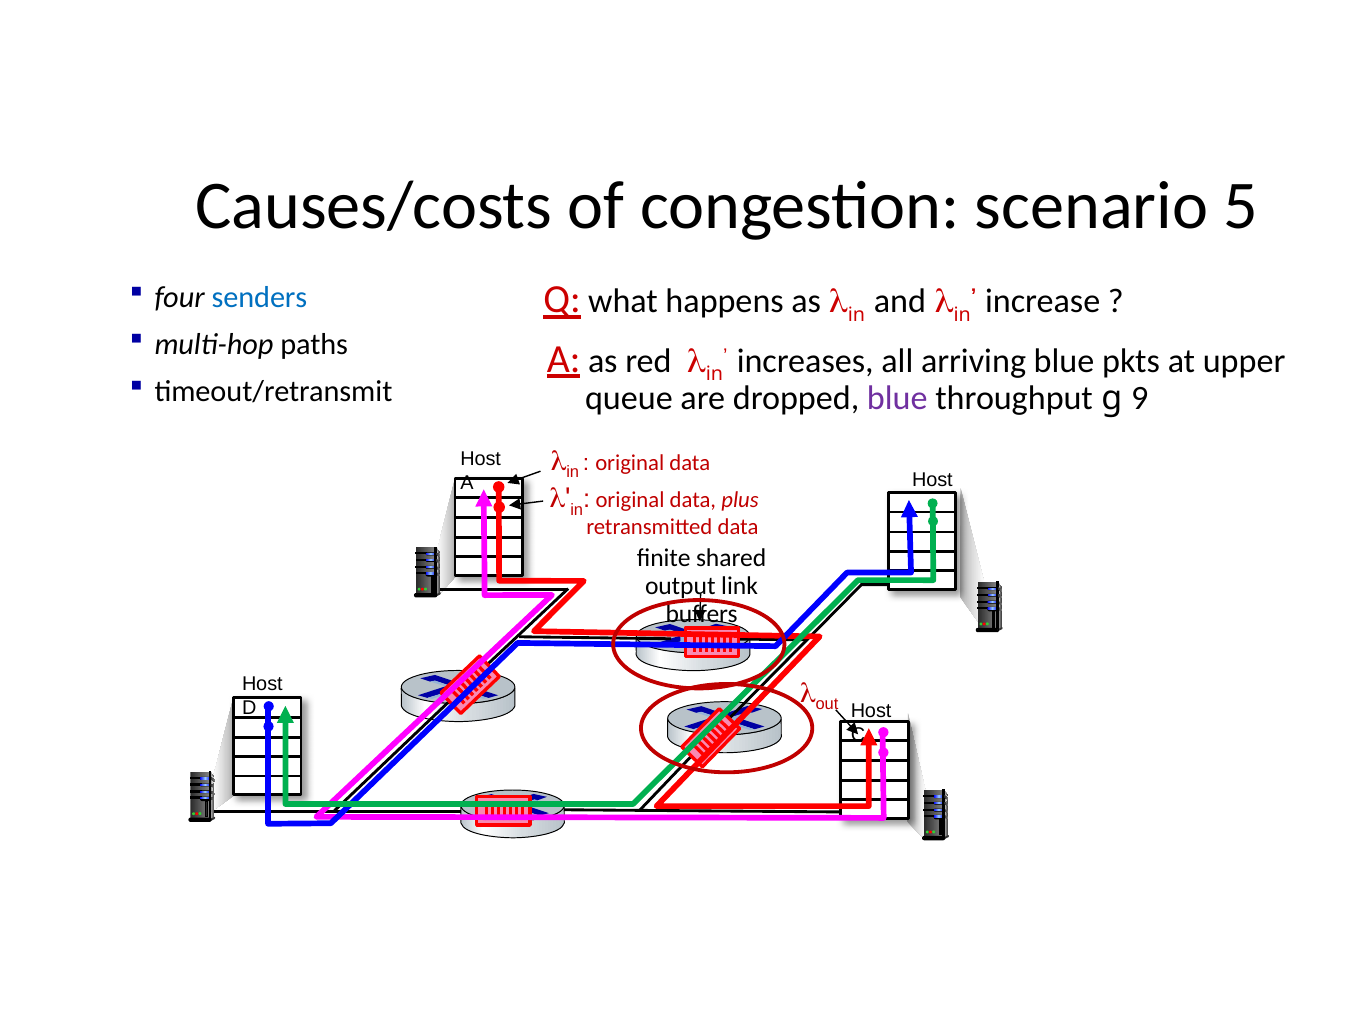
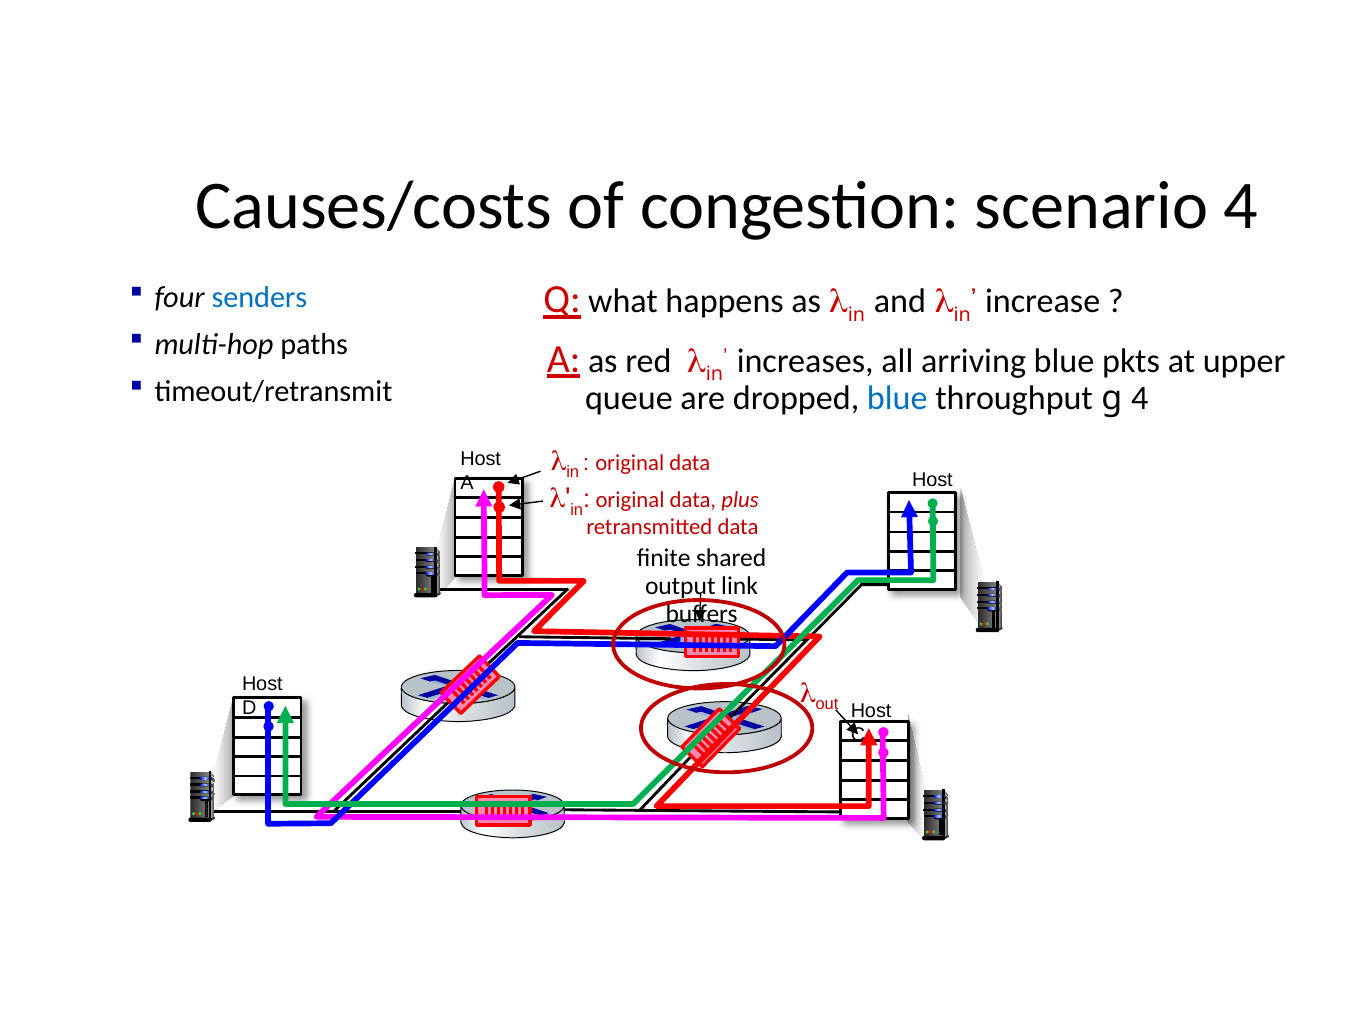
scenario 5: 5 -> 4 (1241, 206)
blue colour: purple -> blue (897, 398)
g 9: 9 -> 4 (1140, 398)
